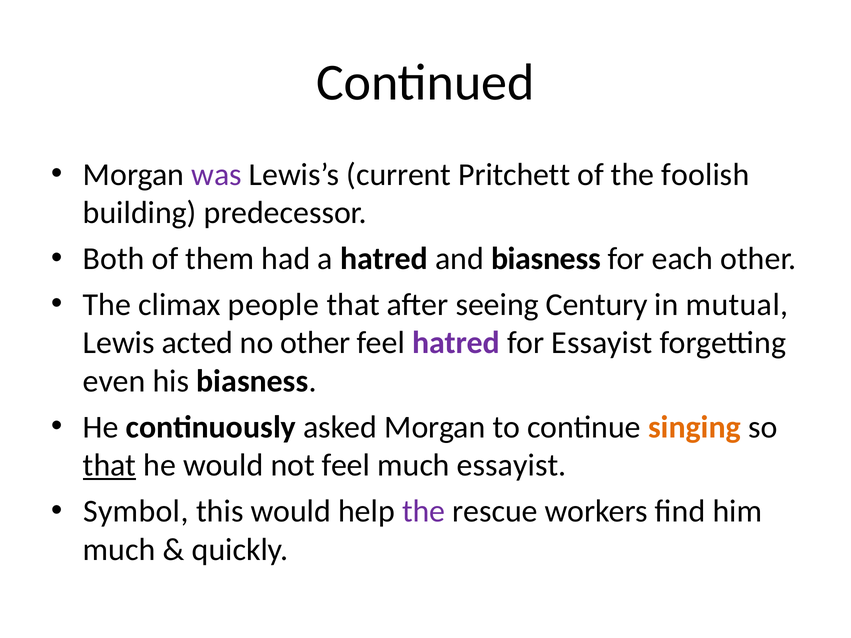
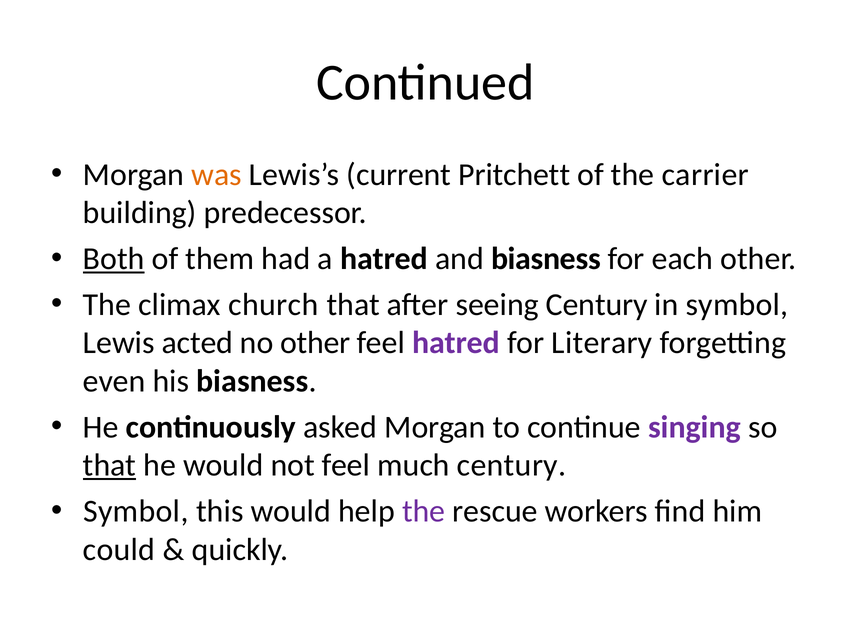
was colour: purple -> orange (217, 175)
foolish: foolish -> carrier (705, 175)
Both underline: none -> present (114, 259)
people: people -> church (273, 305)
in mutual: mutual -> symbol (737, 305)
for Essayist: Essayist -> Literary (602, 343)
singing colour: orange -> purple (695, 427)
much essayist: essayist -> century (512, 466)
much: much -> could (119, 550)
